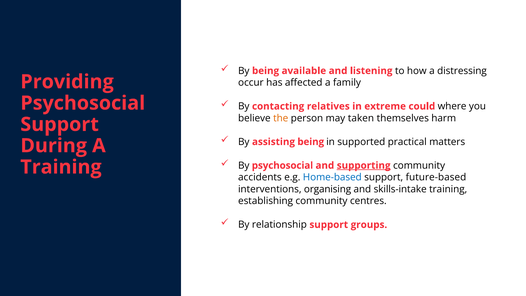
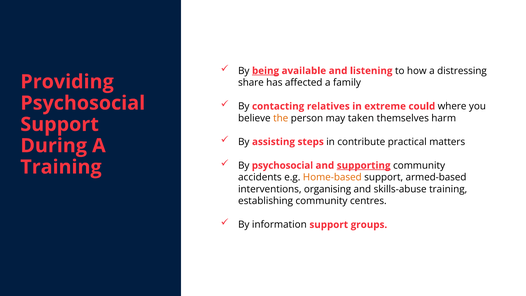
being underline: none -> present (266, 71)
occur: occur -> share (251, 83)
assisting being: being -> steps (311, 142)
supported: supported -> contribute (361, 142)
Home-based colour: blue -> orange (332, 177)
future-based: future-based -> armed-based (436, 177)
skills-intake: skills-intake -> skills-abuse (400, 189)
relationship: relationship -> information (279, 225)
